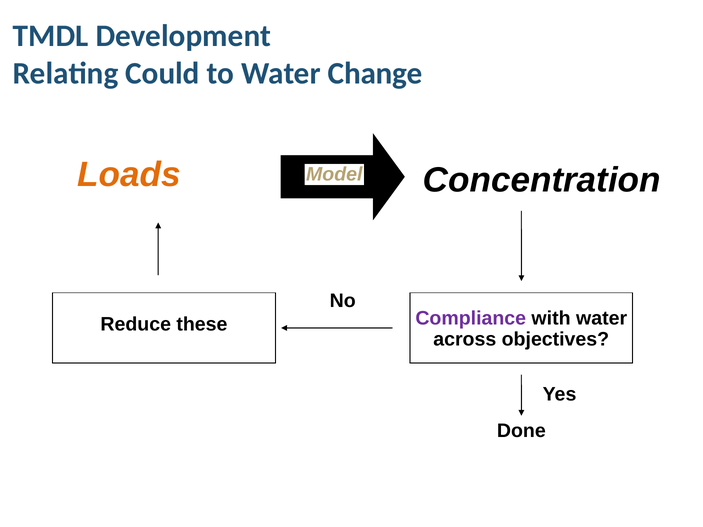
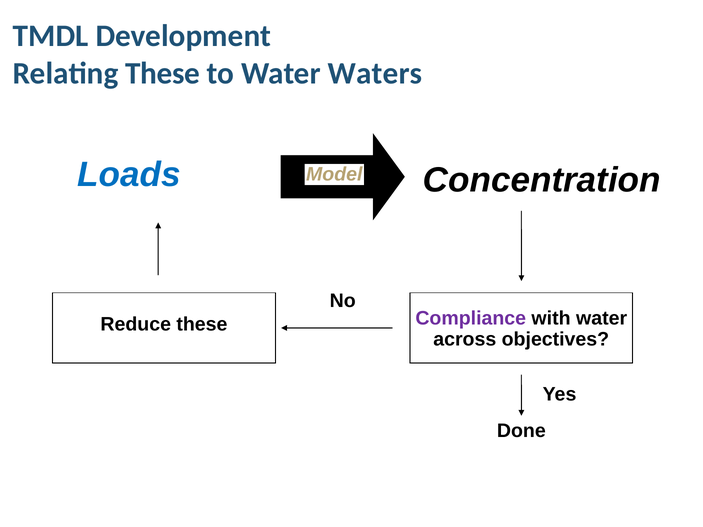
Relating Could: Could -> These (163, 74)
Change: Change -> Waters (375, 74)
Loads colour: orange -> blue (129, 175)
